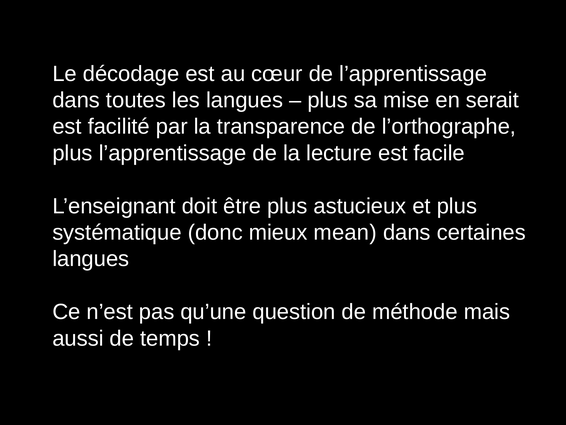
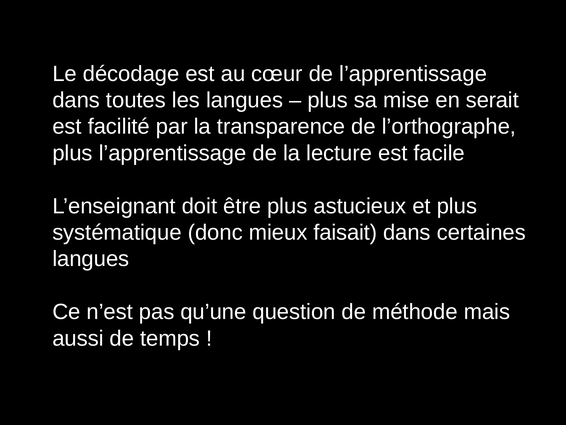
mean: mean -> faisait (345, 232)
